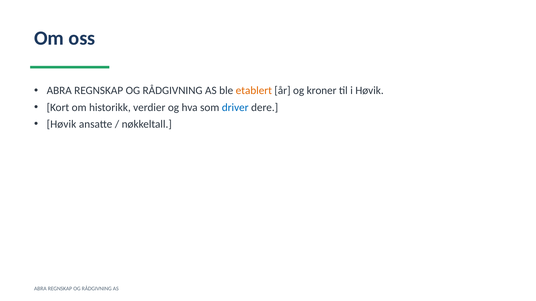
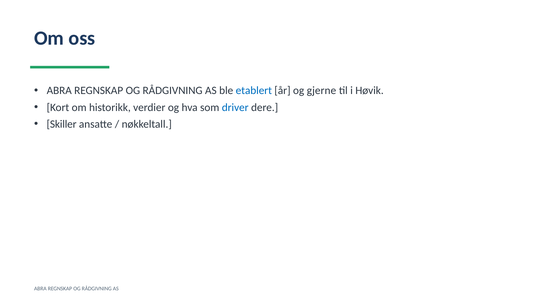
etablert colour: orange -> blue (254, 91)
kroner: kroner -> gjerne (322, 91)
Høvik: Høvik -> Skiller (62, 124)
